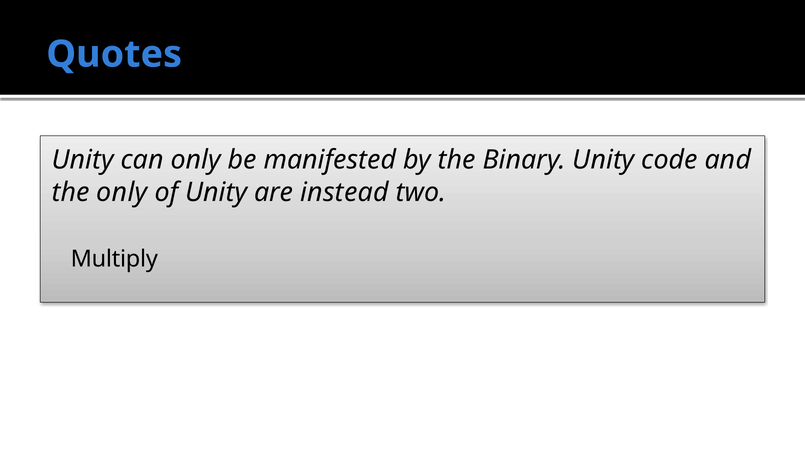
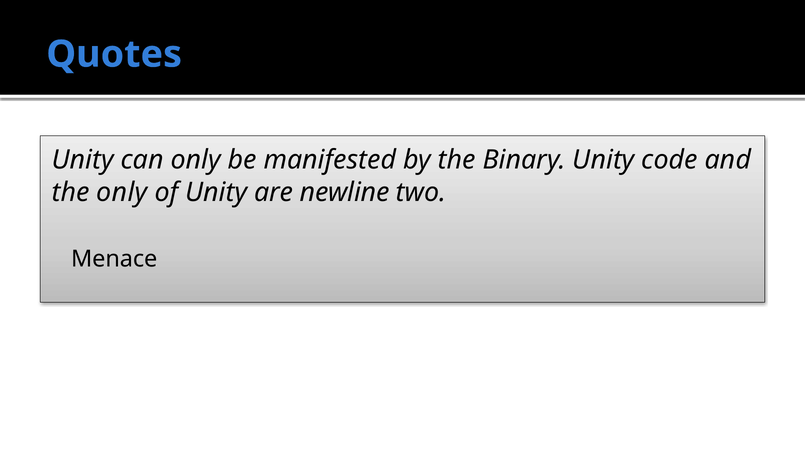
instead: instead -> newline (345, 192)
Multiply: Multiply -> Menace (114, 259)
